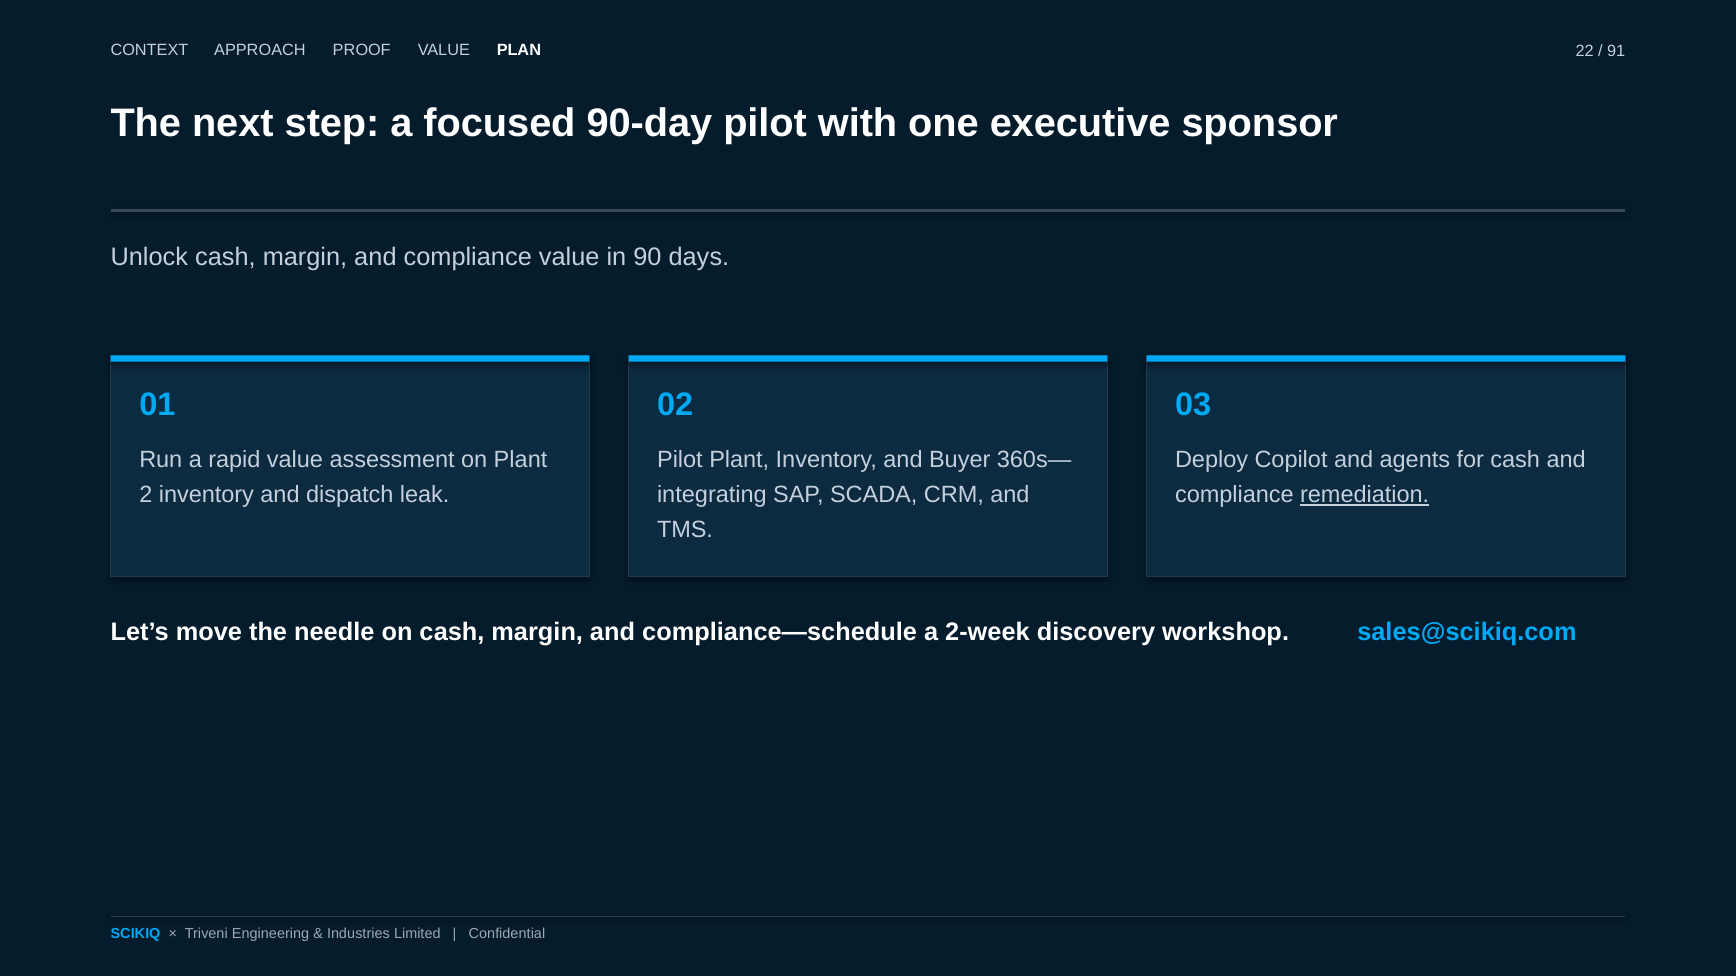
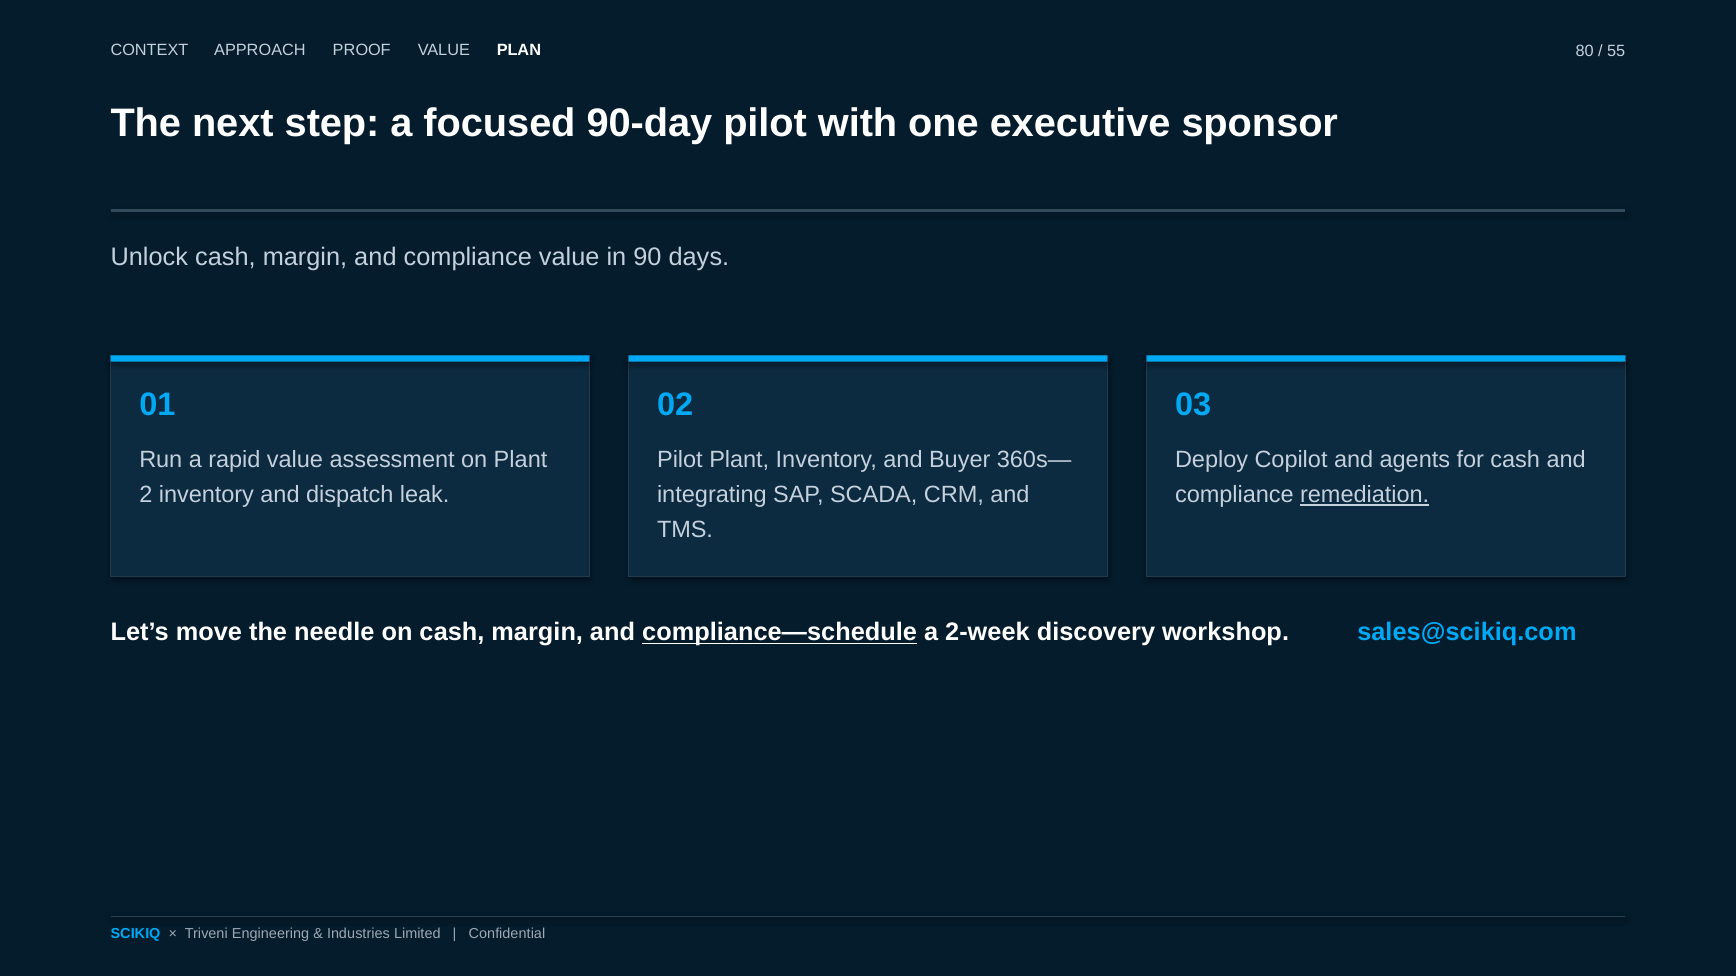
22: 22 -> 80 (1585, 51)
91: 91 -> 55 (1616, 51)
compliance—schedule underline: none -> present (780, 633)
